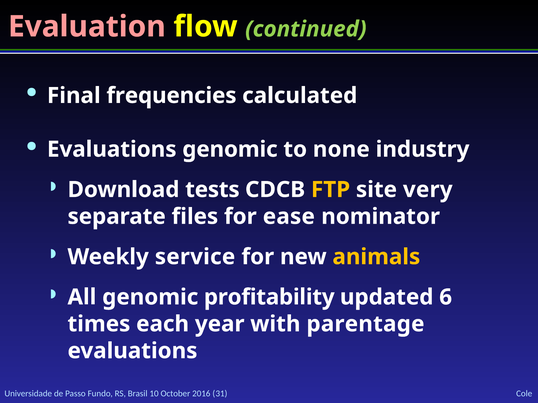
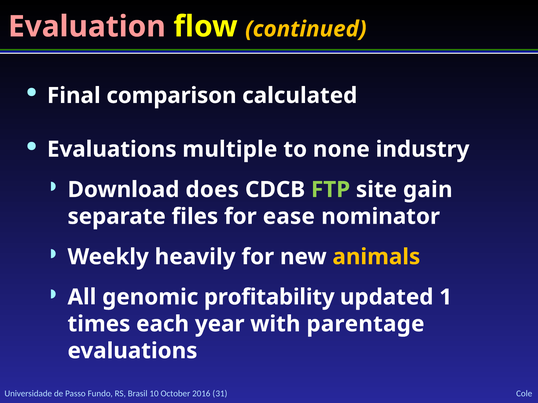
continued colour: light green -> yellow (306, 29)
frequencies: frequencies -> comparison (171, 96)
Evaluations genomic: genomic -> multiple (230, 150)
tests: tests -> does (212, 190)
FTP colour: yellow -> light green (331, 190)
very: very -> gain (428, 190)
service: service -> heavily (195, 257)
6: 6 -> 1 (446, 297)
